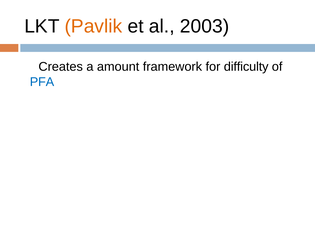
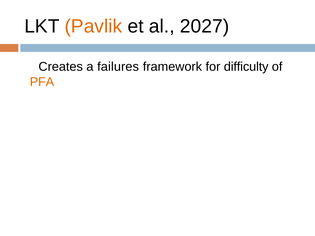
2003: 2003 -> 2027 (205, 26)
amount: amount -> failures (118, 67)
PFA colour: blue -> orange (42, 82)
